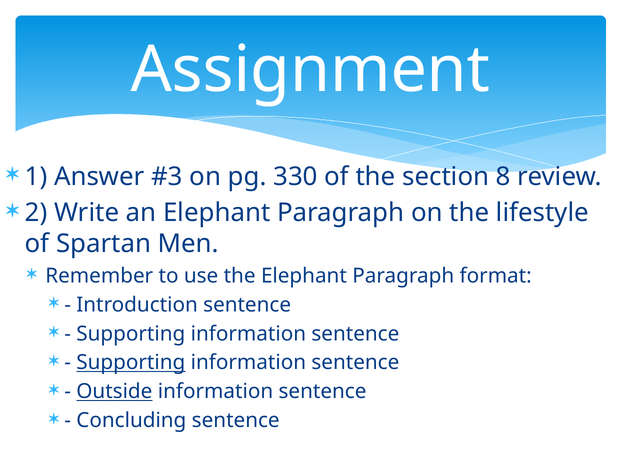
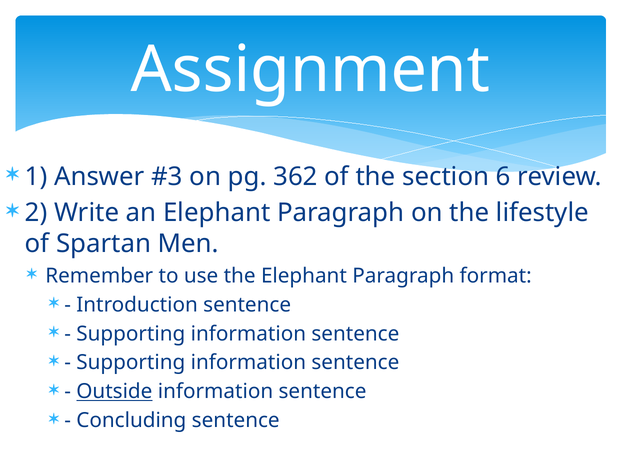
330: 330 -> 362 (295, 177)
8: 8 -> 6 (503, 177)
Supporting underline: present -> none (131, 362)
